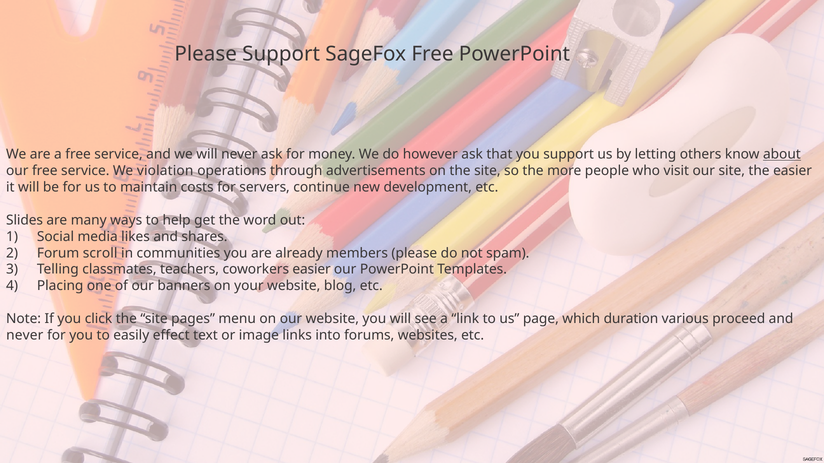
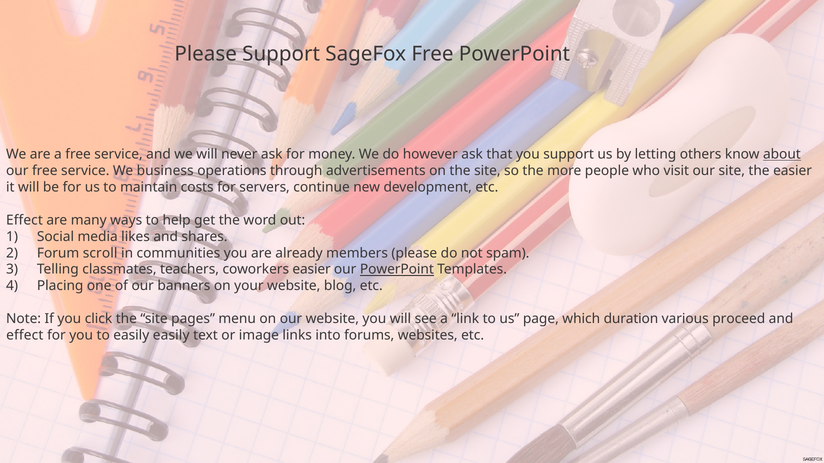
violation: violation -> business (165, 171)
Slides: Slides -> Effect (24, 220)
PowerPoint underline: none -> present (397, 270)
never: never -> effect (25, 336)
easily effect: effect -> easily (171, 336)
